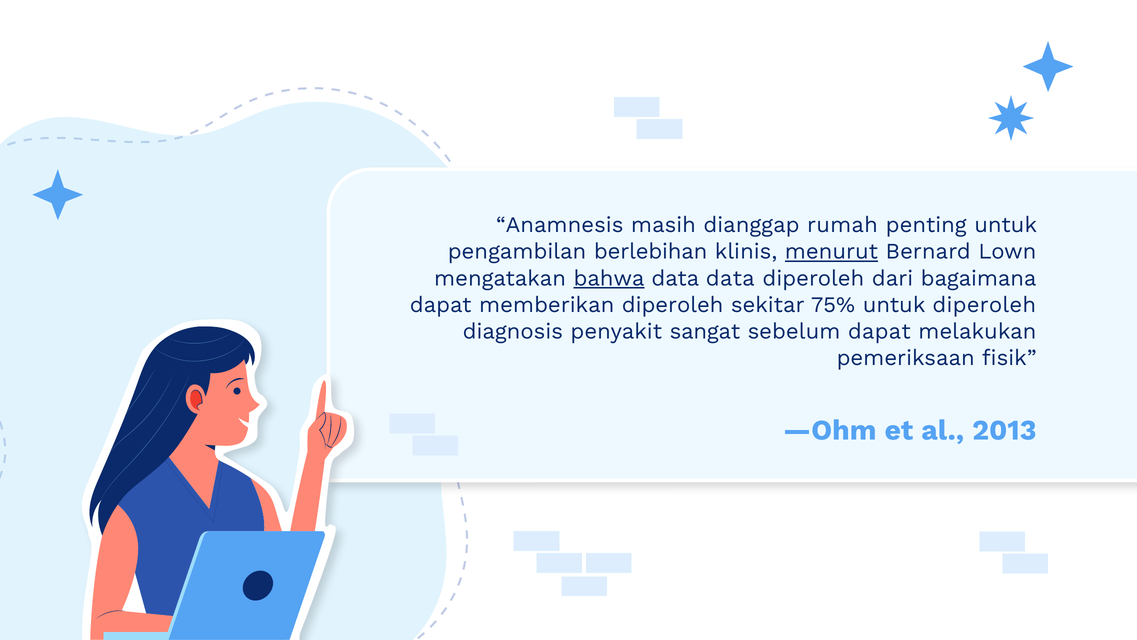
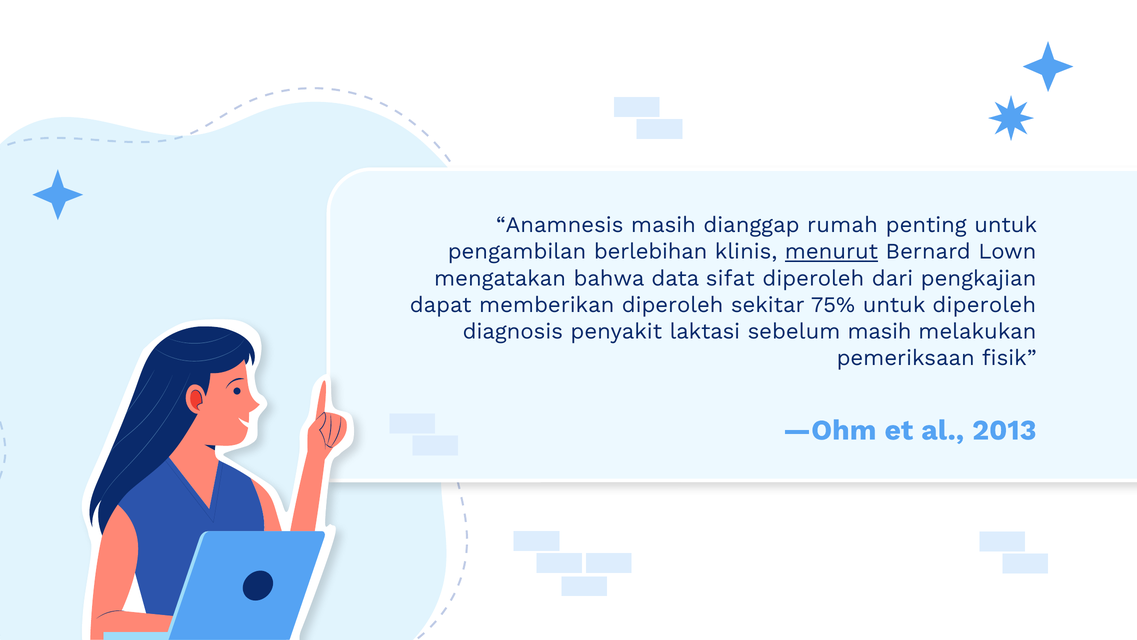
bahwa underline: present -> none (609, 278)
data data: data -> sifat (730, 278)
bagaimana: bagaimana -> pengkajian (979, 278)
sangat: sangat -> laktasi (705, 331)
sebelum dapat: dapat -> masih (880, 331)
